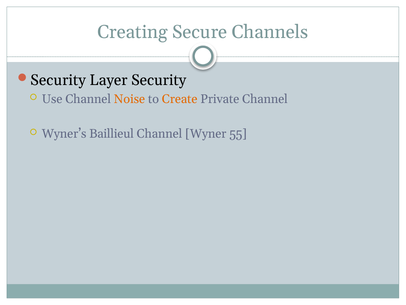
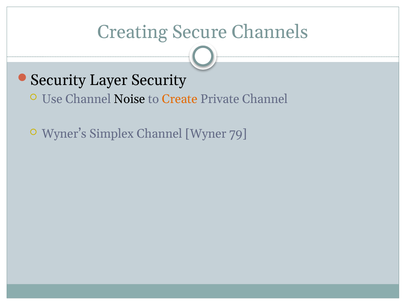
Noise colour: orange -> black (129, 99)
Baillieul: Baillieul -> Simplex (112, 134)
55: 55 -> 79 (238, 134)
